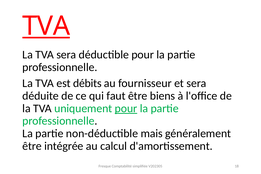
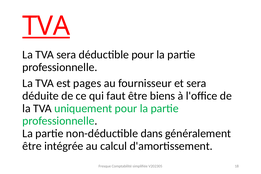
débits: débits -> pages (87, 83)
pour underline: present -> none (126, 108)
mais: mais -> dans (152, 134)
